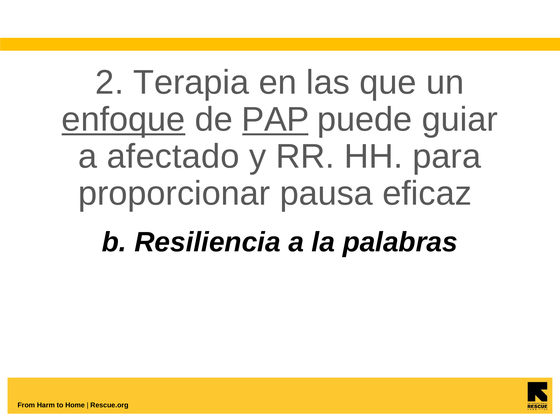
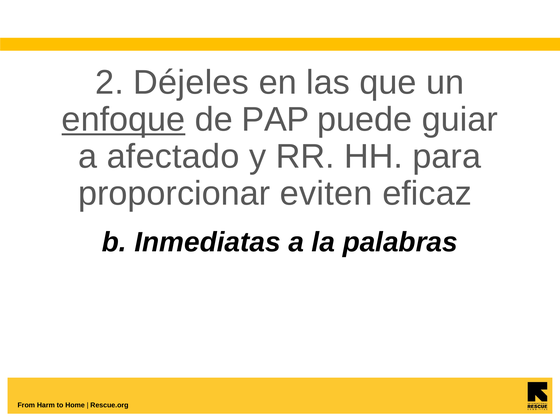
Terapia: Terapia -> Déjeles (191, 83)
PAP underline: present -> none (275, 120)
pausa: pausa -> eviten (326, 194)
Resiliencia: Resiliencia -> Inmediatas (207, 242)
